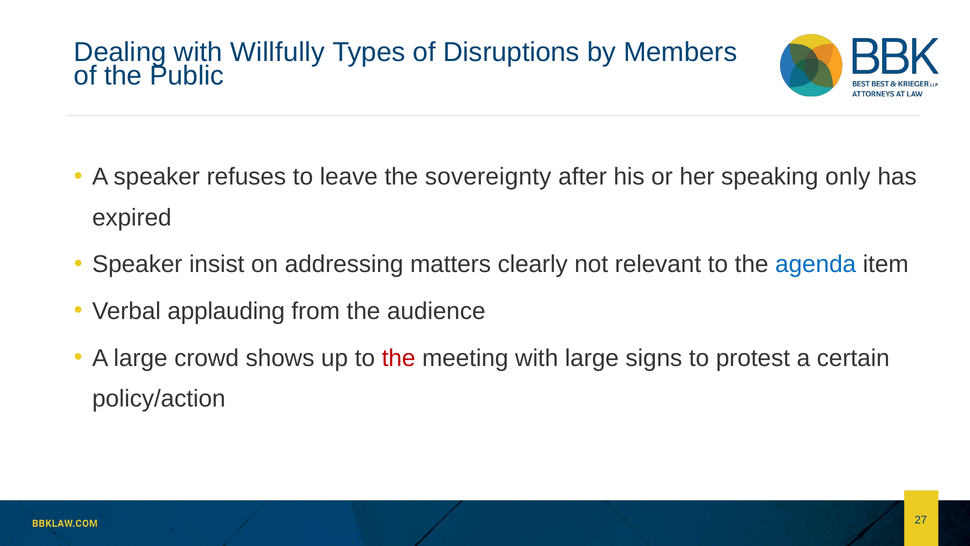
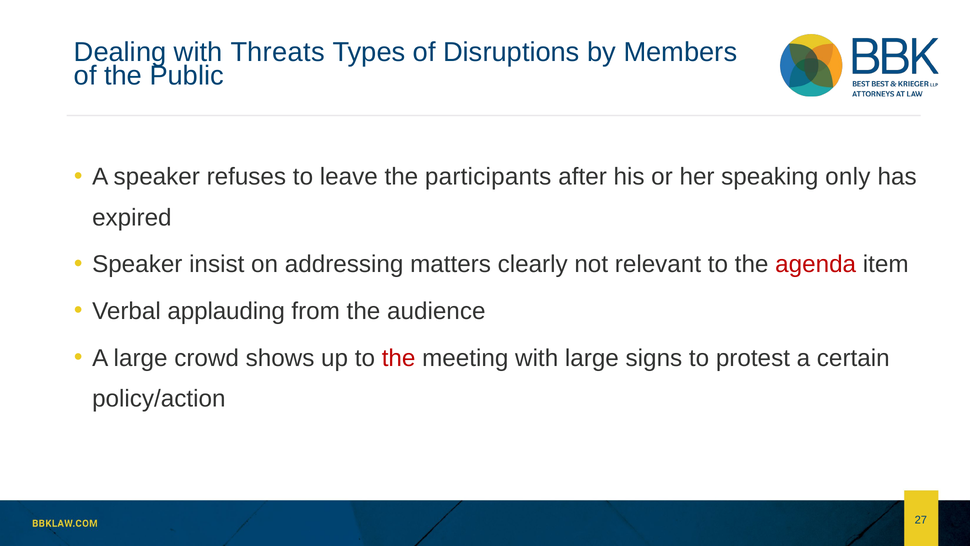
Willfully: Willfully -> Threats (278, 52)
sovereignty: sovereignty -> participants (488, 177)
agenda colour: blue -> red (816, 264)
